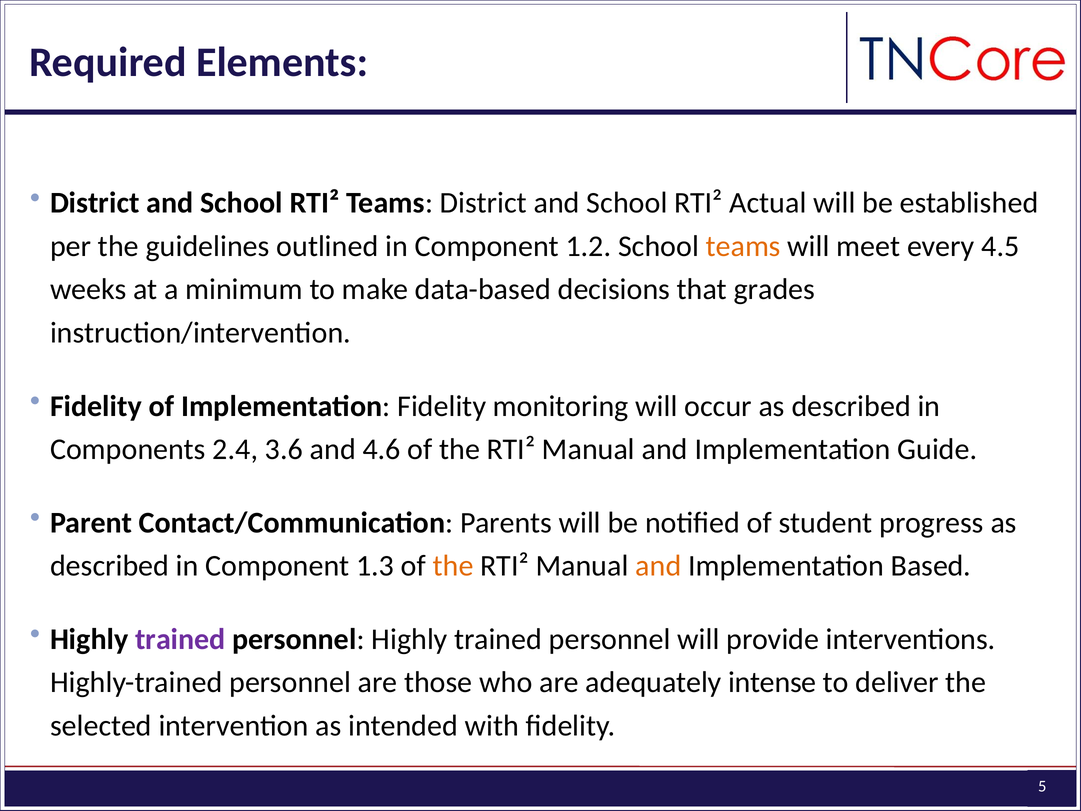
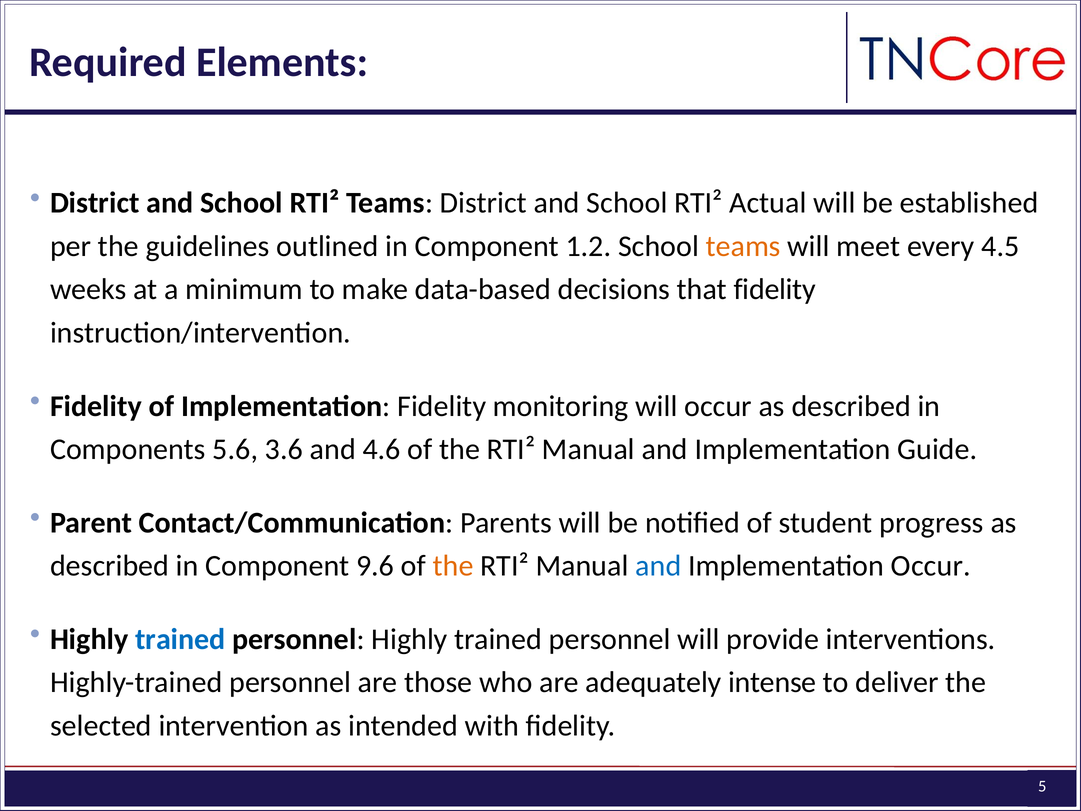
that grades: grades -> fidelity (775, 289)
2.4: 2.4 -> 5.6 (235, 449)
1.3: 1.3 -> 9.6 (375, 566)
and colour: orange -> blue (658, 566)
Implementation Based: Based -> Occur (931, 566)
trained colour: purple -> blue (180, 639)
